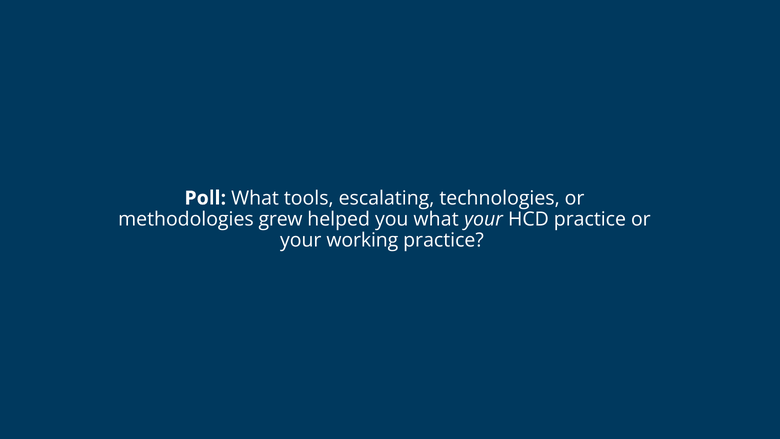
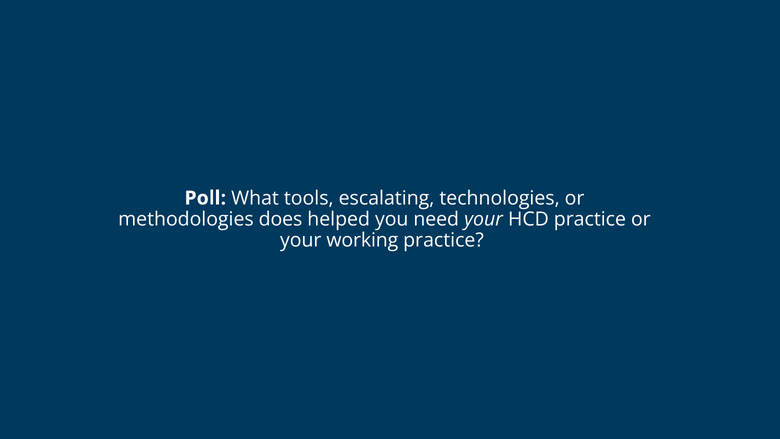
grew: grew -> does (281, 219)
you what: what -> need (436, 219)
